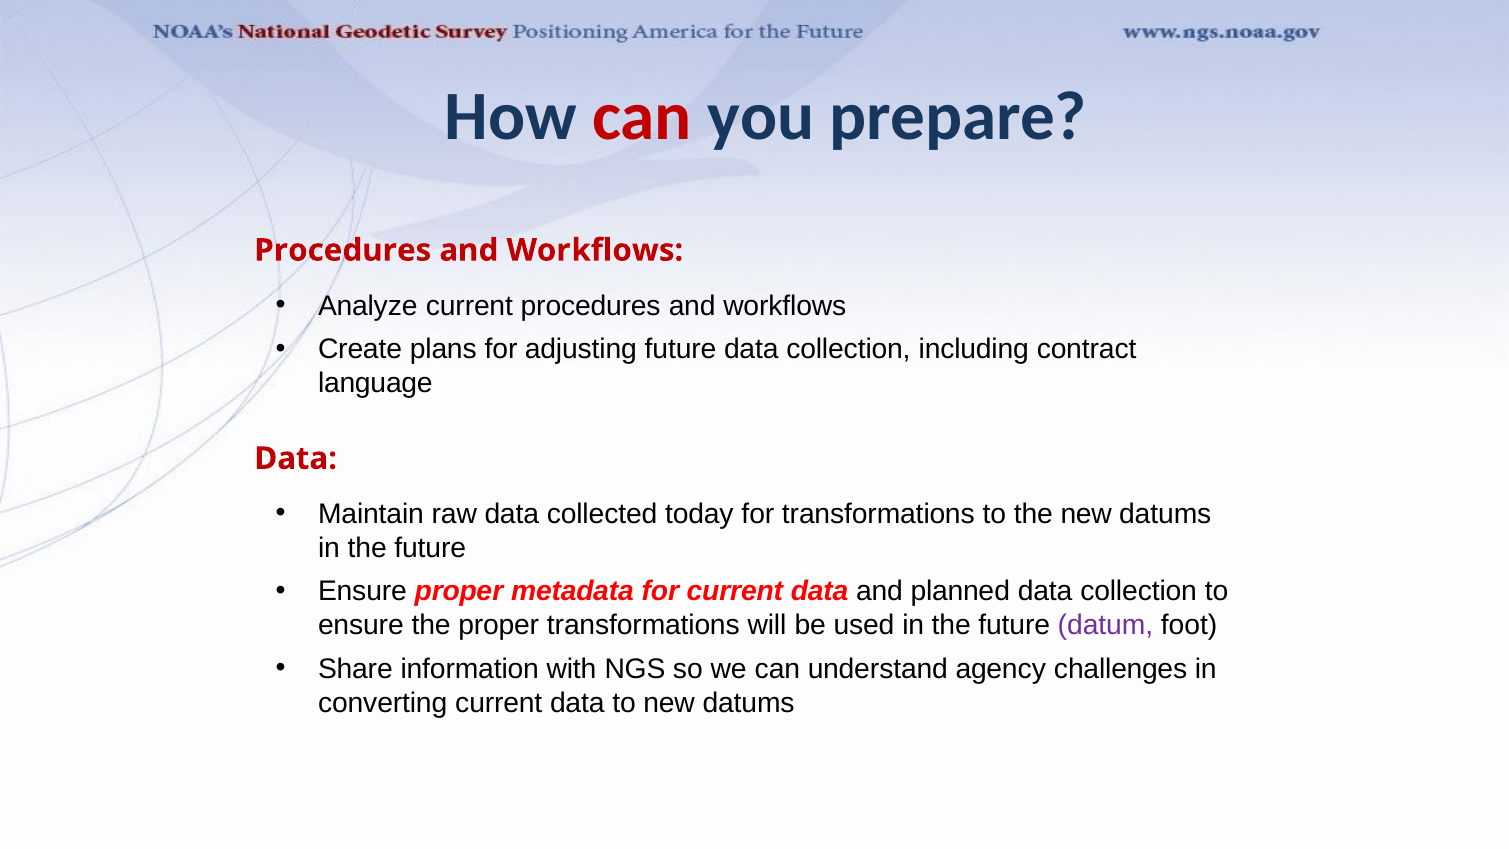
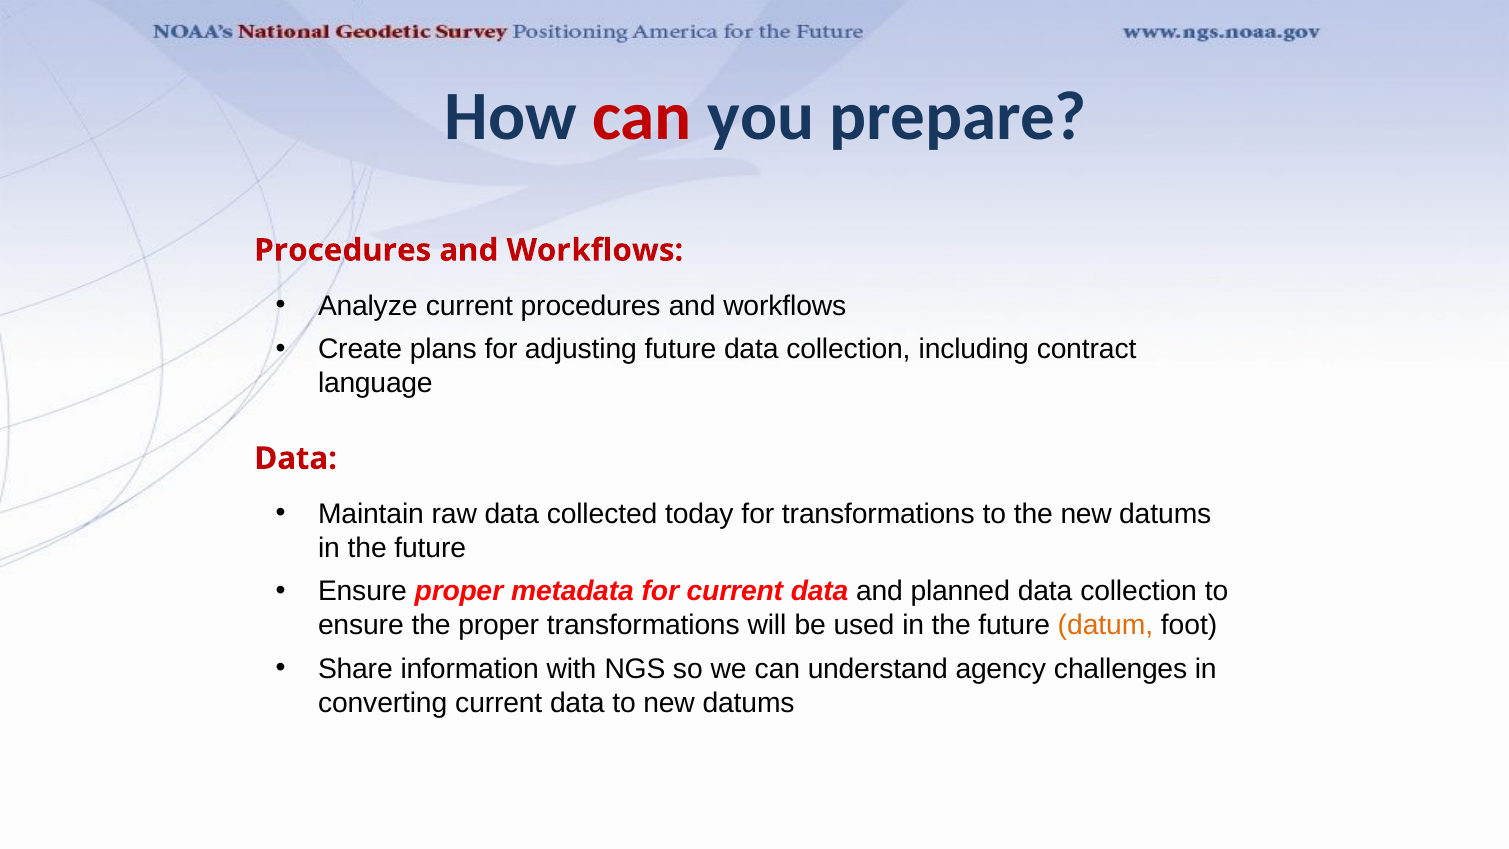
datum colour: purple -> orange (1105, 625)
